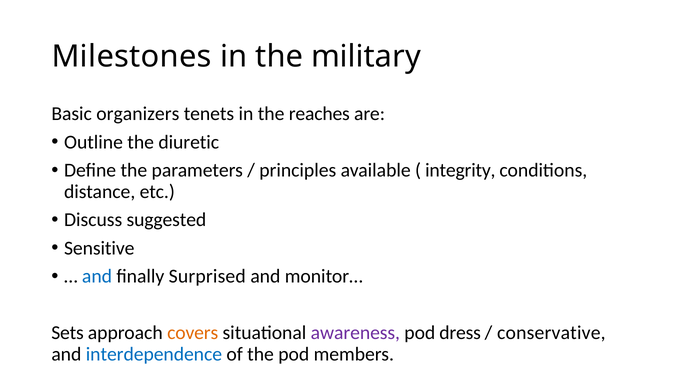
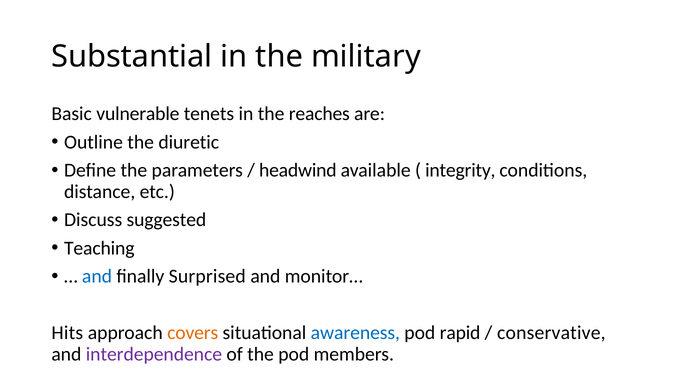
Milestones: Milestones -> Substantial (132, 57)
organizers: organizers -> vulnerable (138, 114)
principles: principles -> headwind (298, 170)
Sensitive: Sensitive -> Teaching (99, 248)
Sets: Sets -> Hits (67, 333)
awareness colour: purple -> blue (355, 333)
dress: dress -> rapid (460, 333)
interdependence colour: blue -> purple (154, 354)
